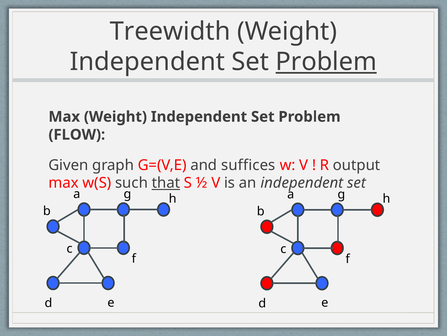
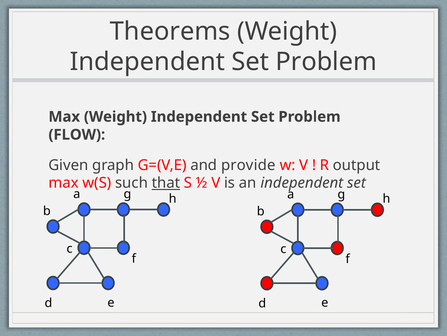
Treewidth: Treewidth -> Theorems (170, 31)
Problem underline: present -> none (326, 62)
suffices: suffices -> provide (248, 165)
